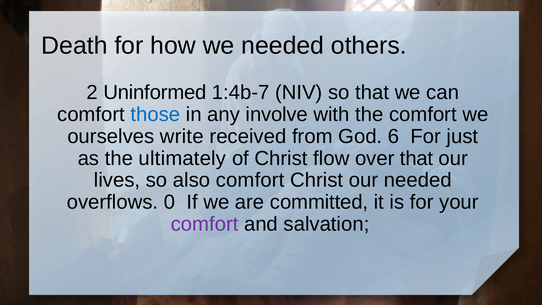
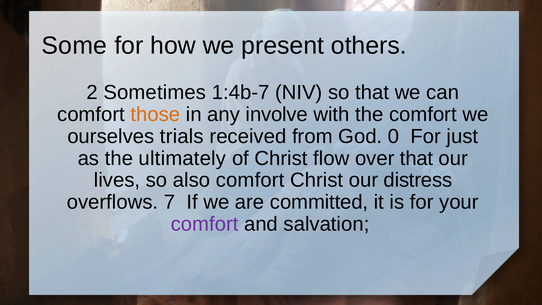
Death: Death -> Some (74, 46)
we needed: needed -> present (283, 46)
Uninformed: Uninformed -> Sometimes (155, 92)
those colour: blue -> orange (155, 114)
write: write -> trials (182, 136)
6: 6 -> 0 (394, 136)
our needed: needed -> distress (418, 180)
0: 0 -> 7 (169, 202)
